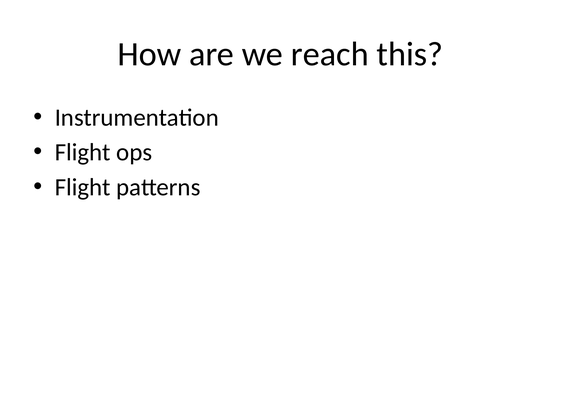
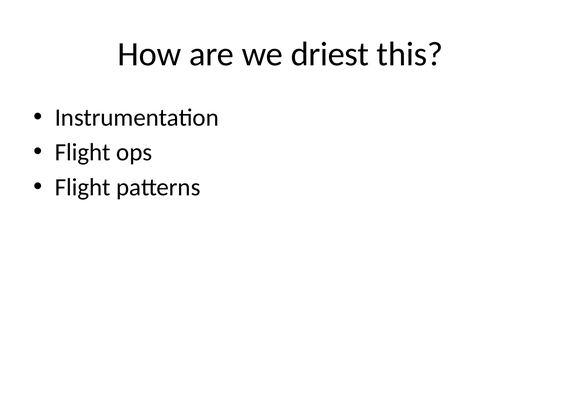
reach: reach -> driest (330, 54)
